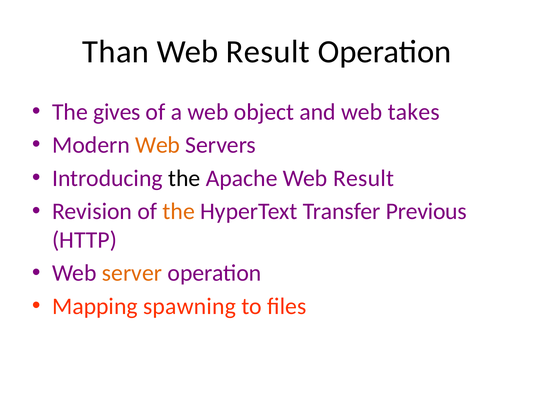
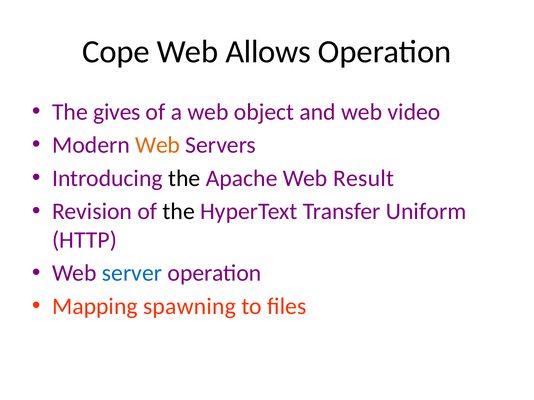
Than: Than -> Cope (116, 52)
Result: Result -> Allows (268, 52)
takes: takes -> video (414, 112)
the colour: orange -> black (179, 212)
Previous: Previous -> Uniform (426, 212)
server colour: orange -> blue (132, 273)
